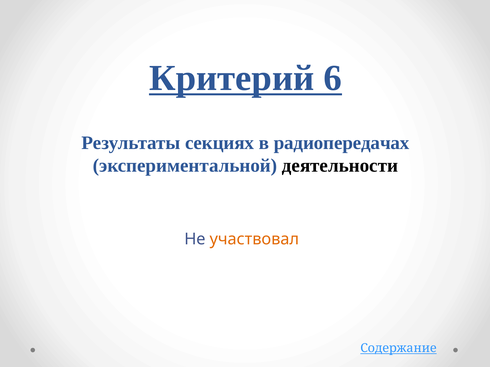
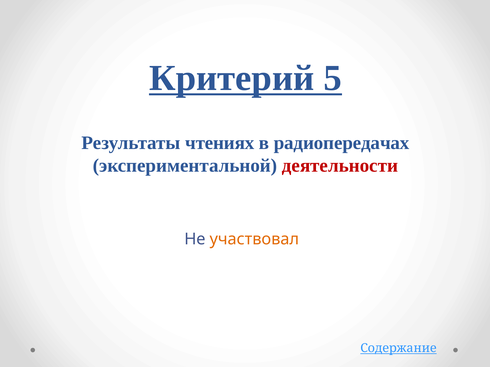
6: 6 -> 5 (333, 78)
секциях: секциях -> чтениях (220, 143)
деятельности colour: black -> red (340, 166)
